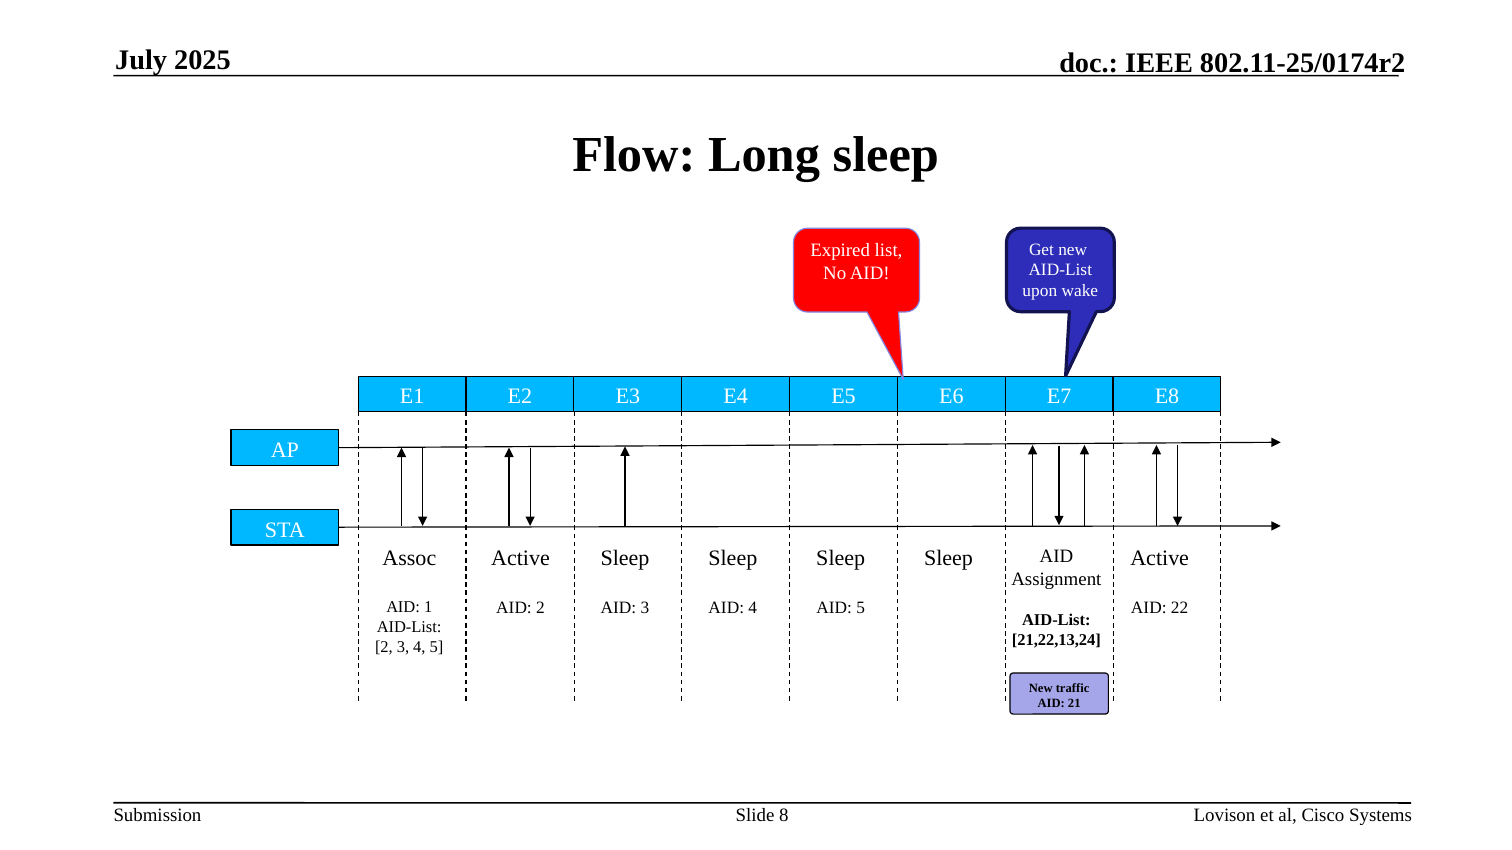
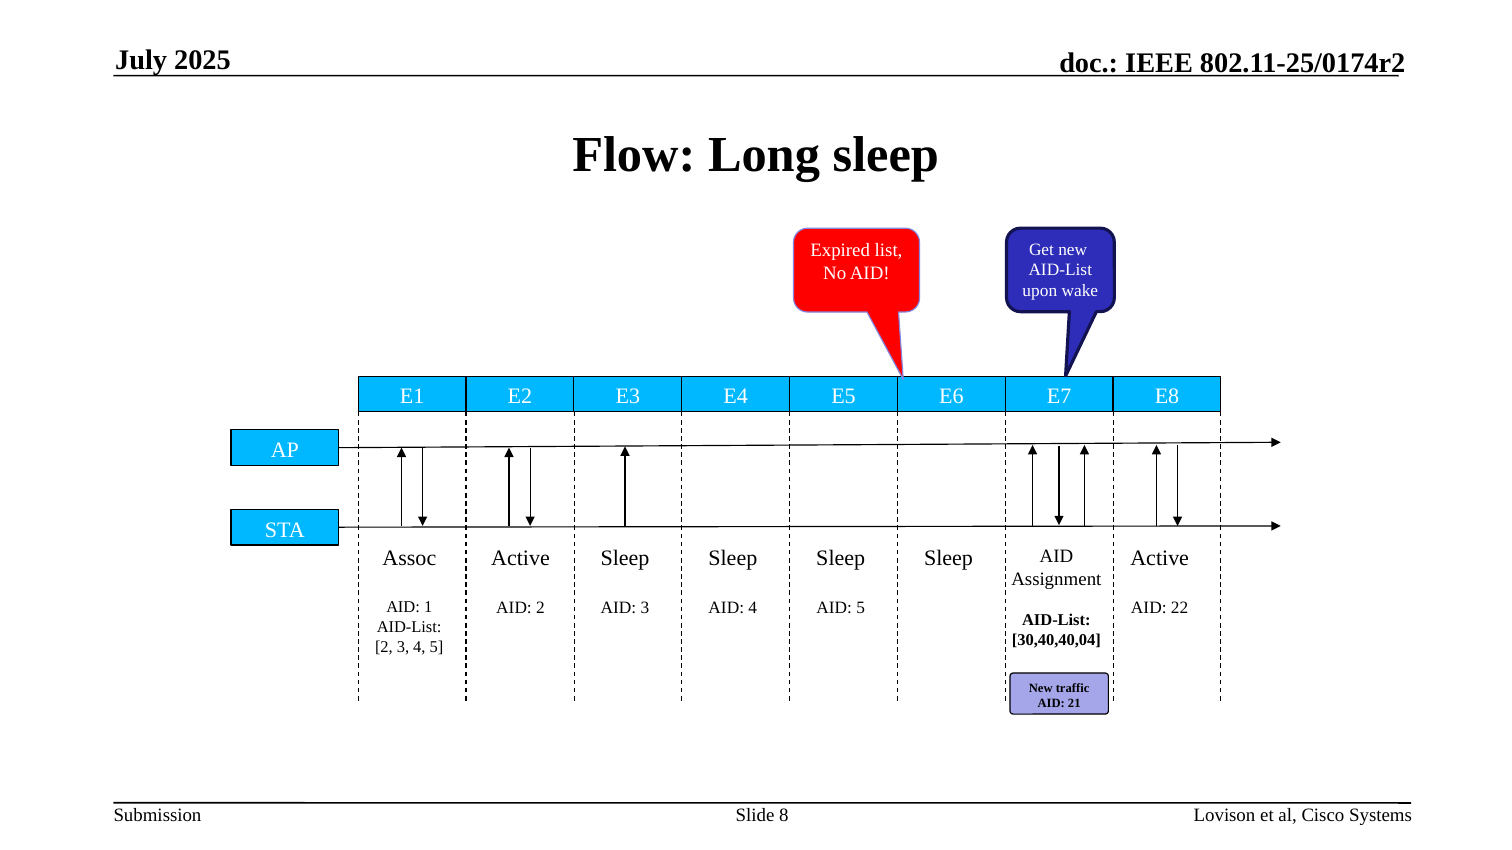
21,22,13,24: 21,22,13,24 -> 30,40,40,04 (1056, 640)
